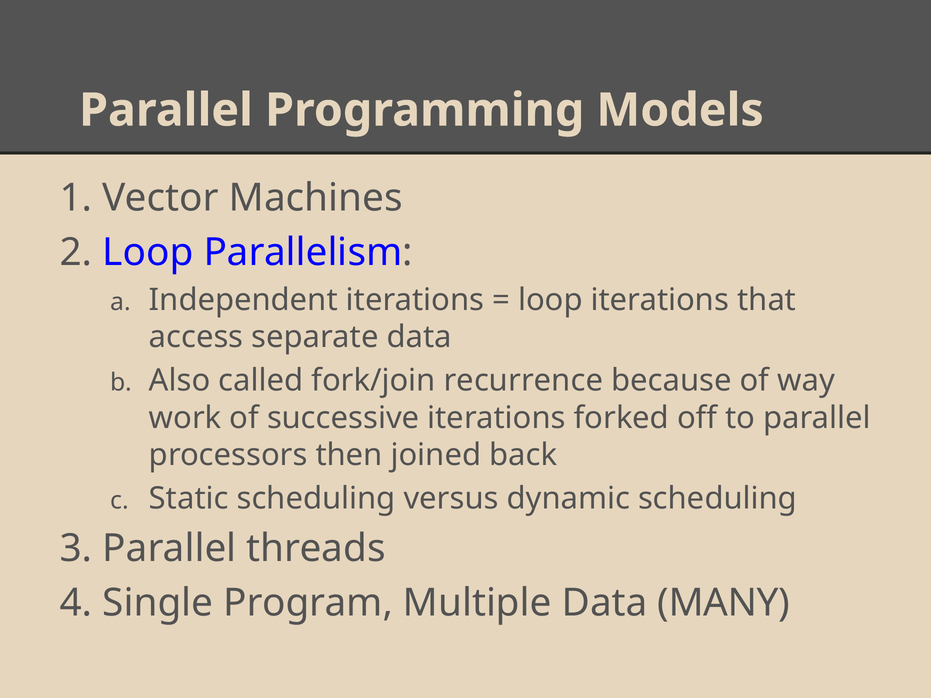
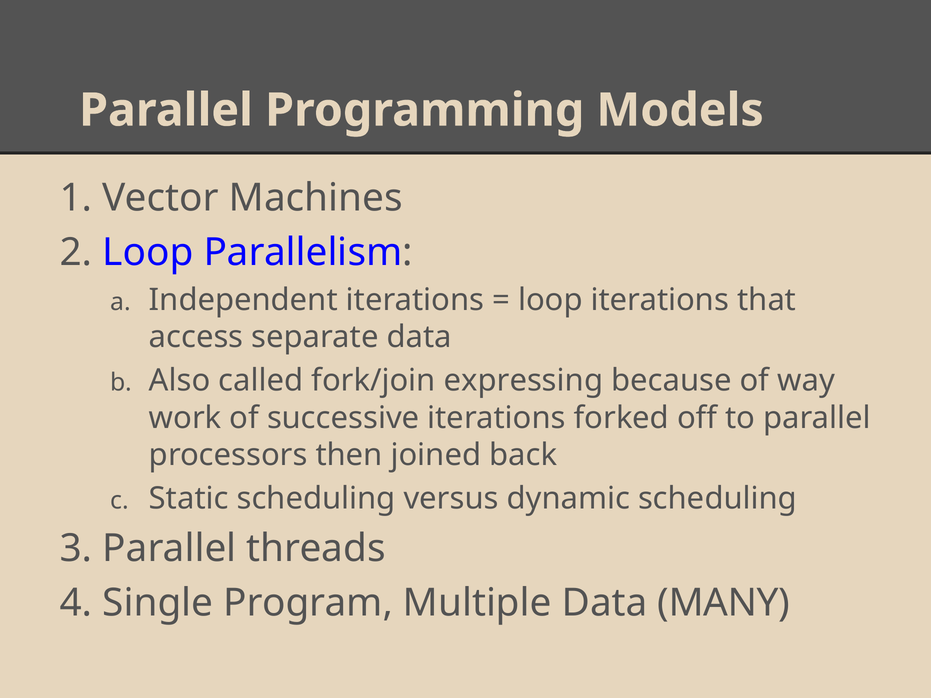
recurrence: recurrence -> expressing (523, 381)
